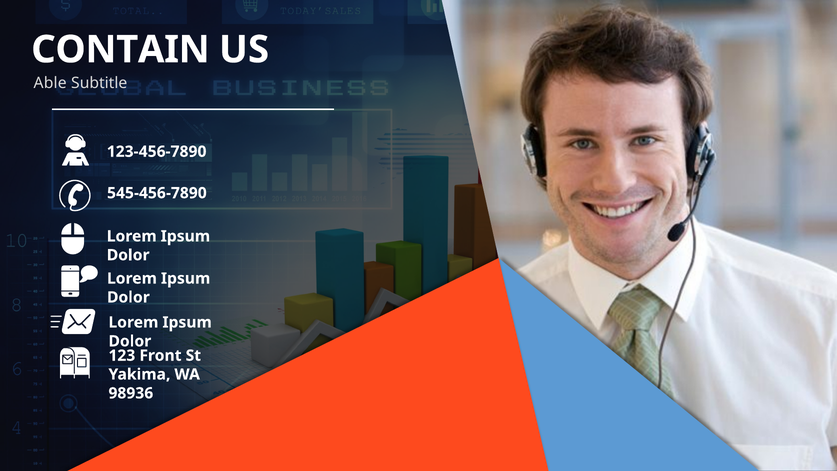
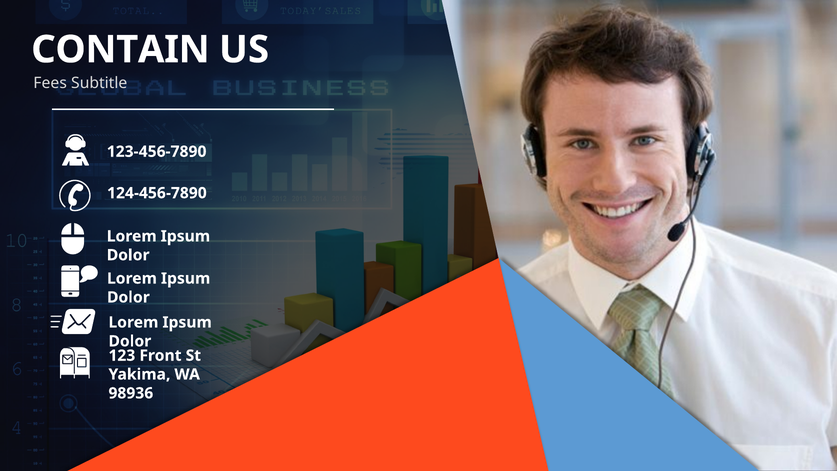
Able: Able -> Fees (50, 83)
545-456-7890: 545-456-7890 -> 124-456-7890 (157, 193)
